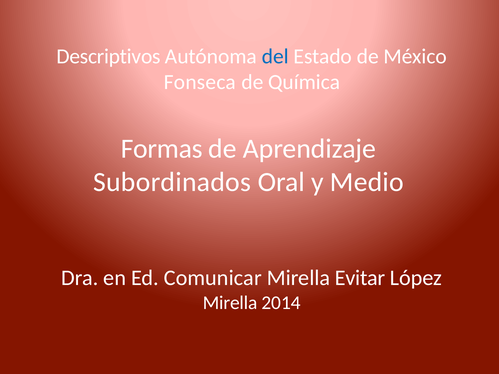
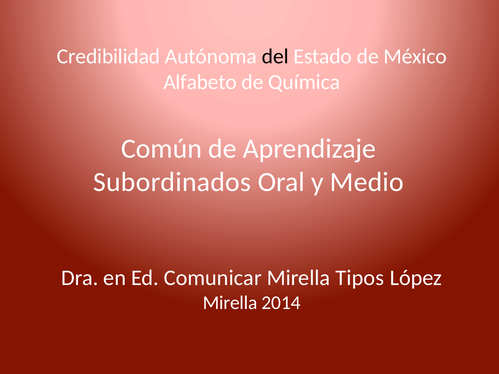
Descriptivos: Descriptivos -> Credibilidad (108, 57)
del colour: blue -> black (275, 57)
Fonseca: Fonseca -> Alfabeto (200, 82)
Formas: Formas -> Común (161, 149)
Evitar: Evitar -> Tipos (360, 278)
